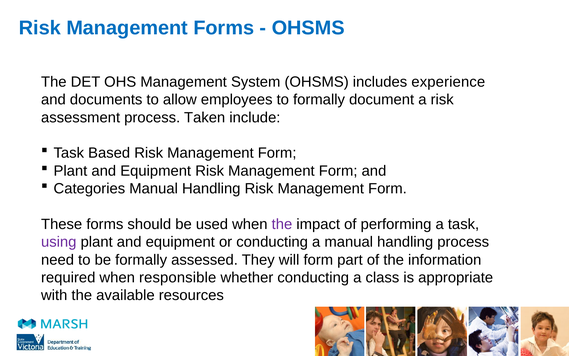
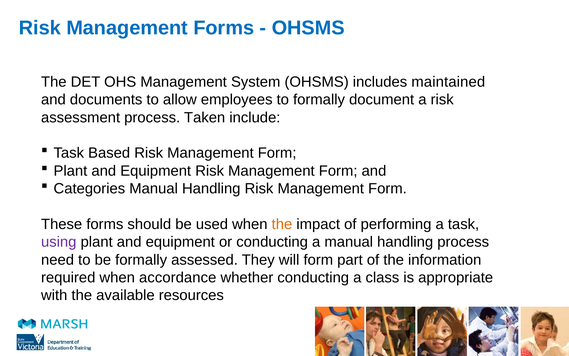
experience: experience -> maintained (448, 82)
the colour: purple -> orange (282, 224)
responsible: responsible -> accordance (178, 277)
